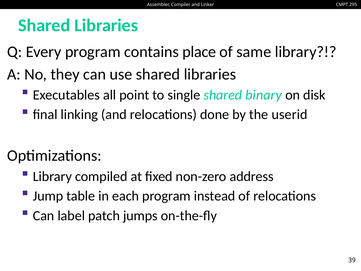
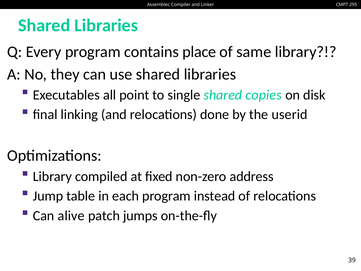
binary: binary -> copies (264, 95)
label: label -> alive (71, 215)
